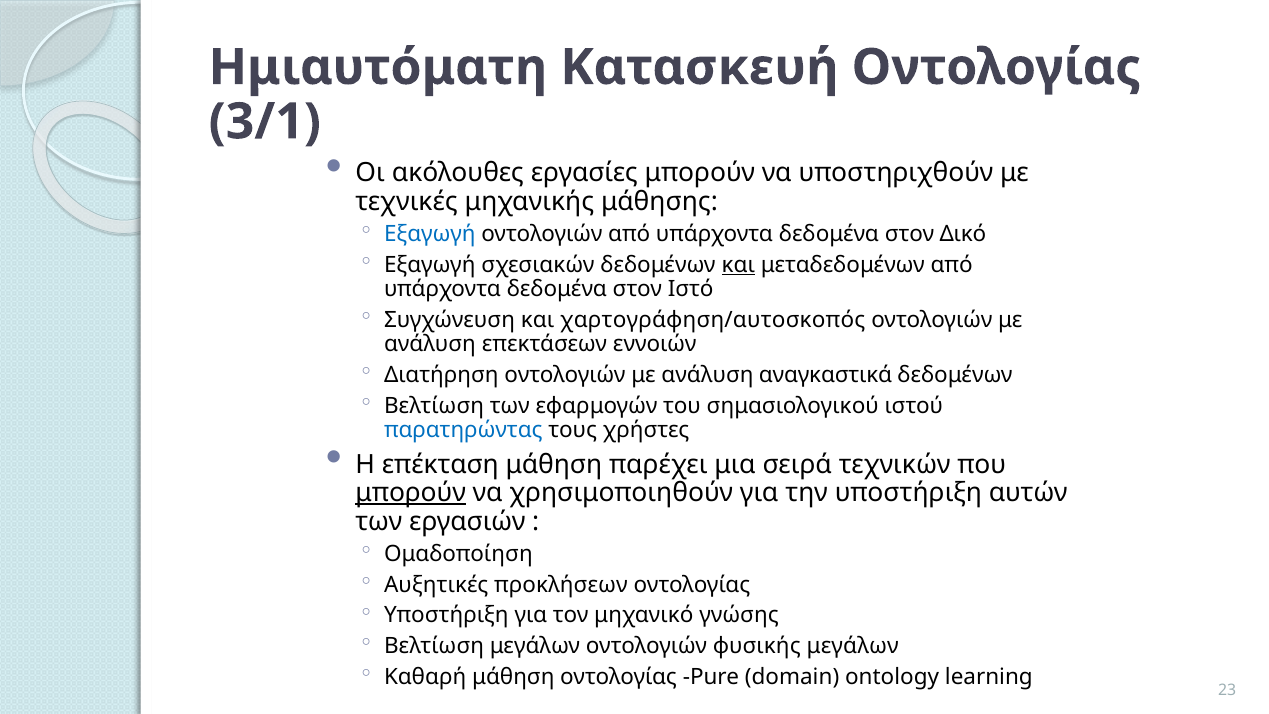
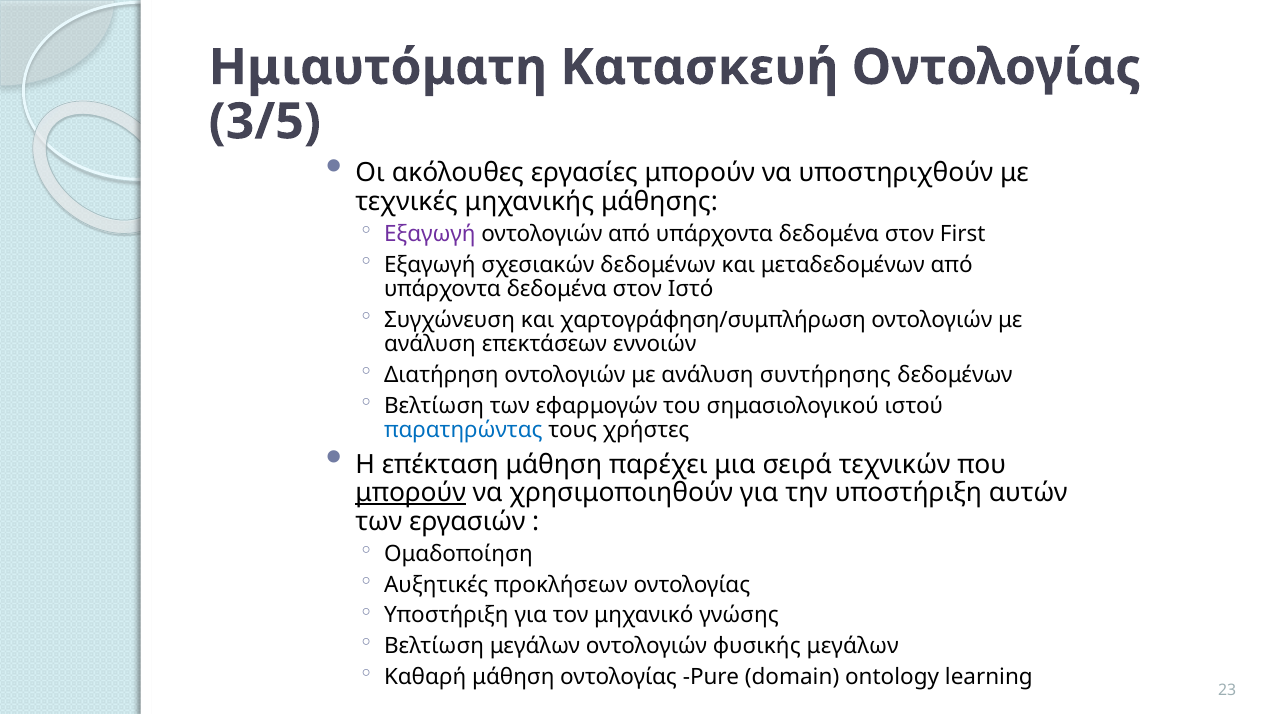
3/1: 3/1 -> 3/5 (265, 122)
Εξαγωγή colour: blue -> purple (430, 234)
Δικό: Δικό -> First (963, 234)
και underline: present -> none (738, 265)
χαρτογράφηση/αυτοσκοπός: χαρτογράφηση/αυτοσκοπός -> χαρτογράφηση/συμπλήρωση (713, 320)
αναγκαστικά: αναγκαστικά -> συντήρησης (825, 375)
